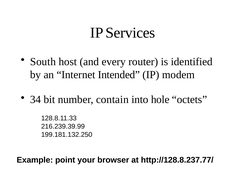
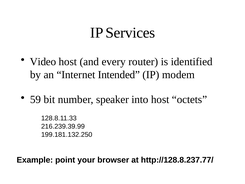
South: South -> Video (43, 62)
34: 34 -> 59 (35, 99)
contain: contain -> speaker (112, 99)
into hole: hole -> host (160, 99)
